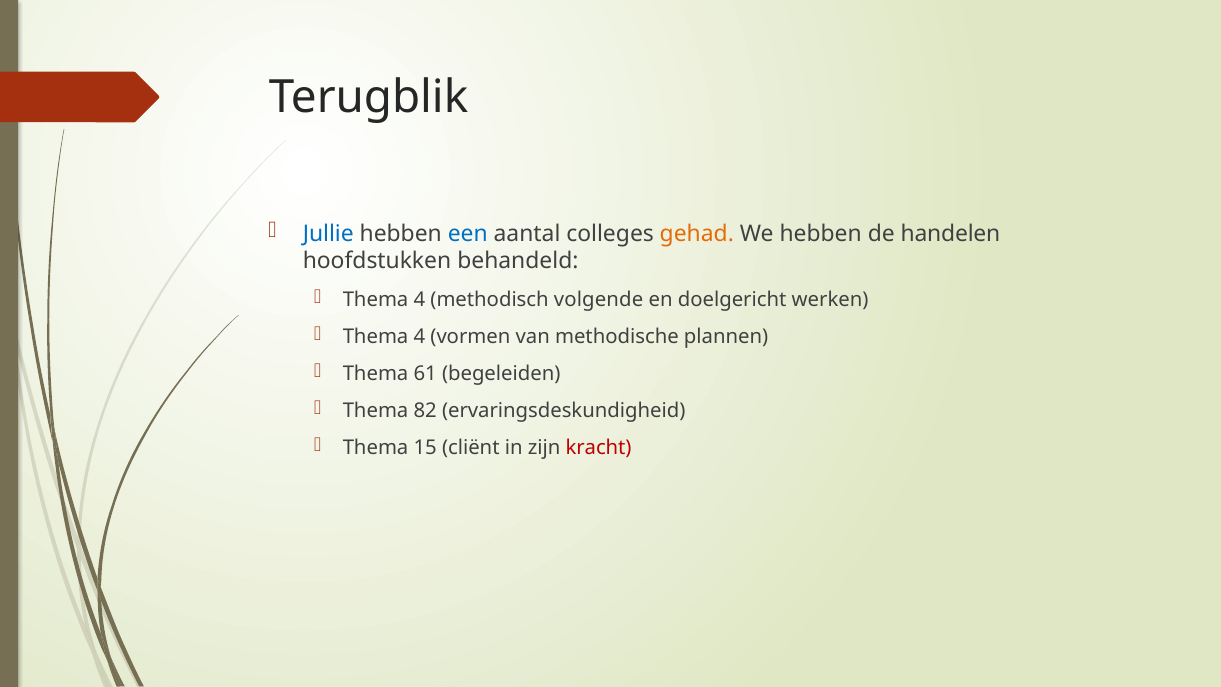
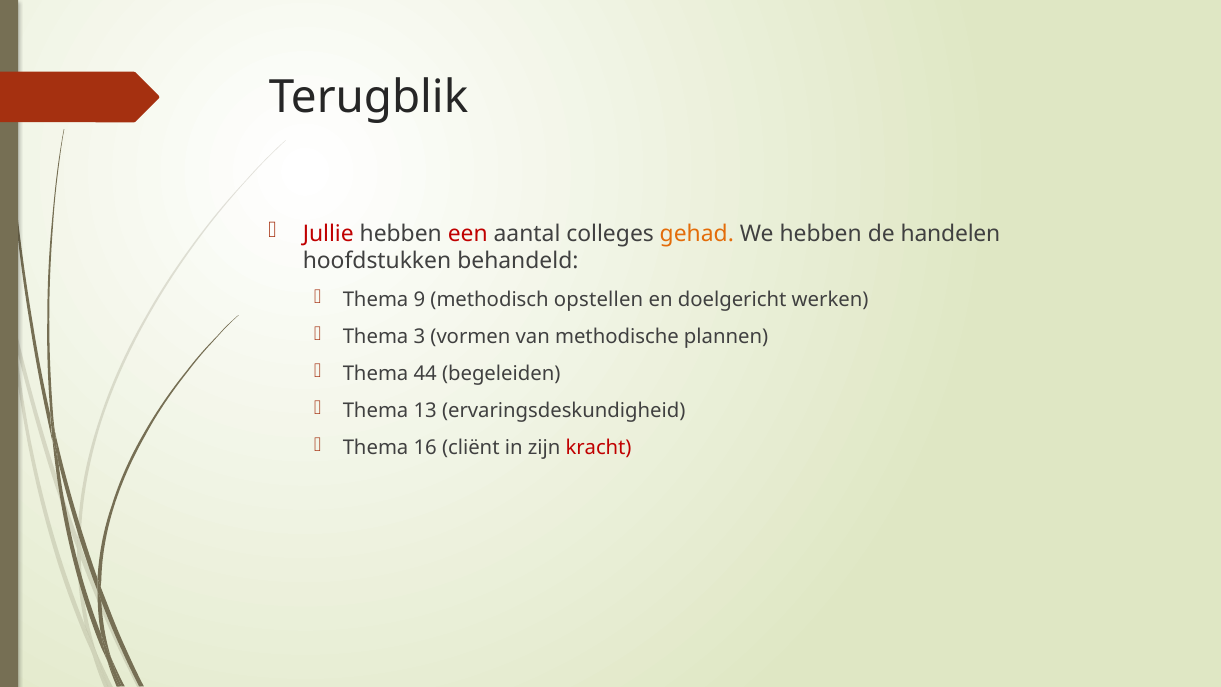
Jullie colour: blue -> red (328, 234)
een colour: blue -> red (468, 234)
4: 4 -> 9 (419, 300)
volgende: volgende -> opstellen (599, 300)
4: 4 -> 3 (419, 337)
61: 61 -> 44 (425, 374)
82: 82 -> 13 (425, 411)
15: 15 -> 16 (425, 448)
